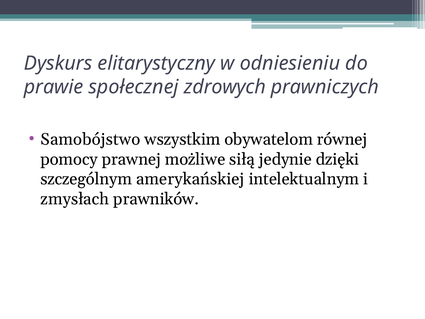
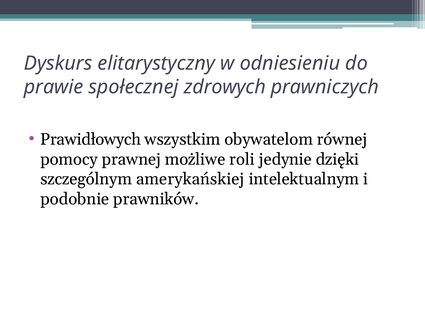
Samobójstwo: Samobójstwo -> Prawidłowych (91, 139)
siłą: siłą -> roli (242, 159)
zmysłach: zmysłach -> podobnie (75, 199)
